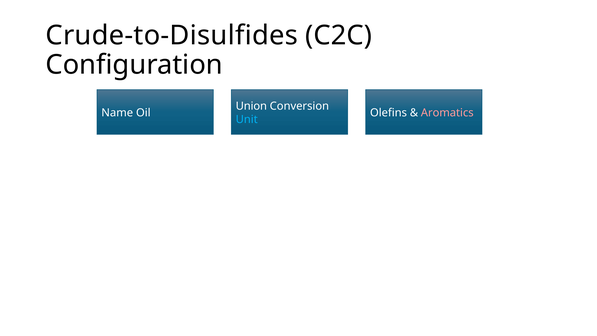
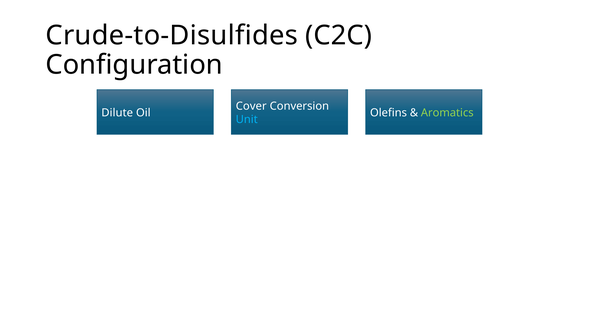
Union: Union -> Cover (251, 106)
Name: Name -> Dilute (117, 113)
Aromatics colour: pink -> light green (447, 113)
